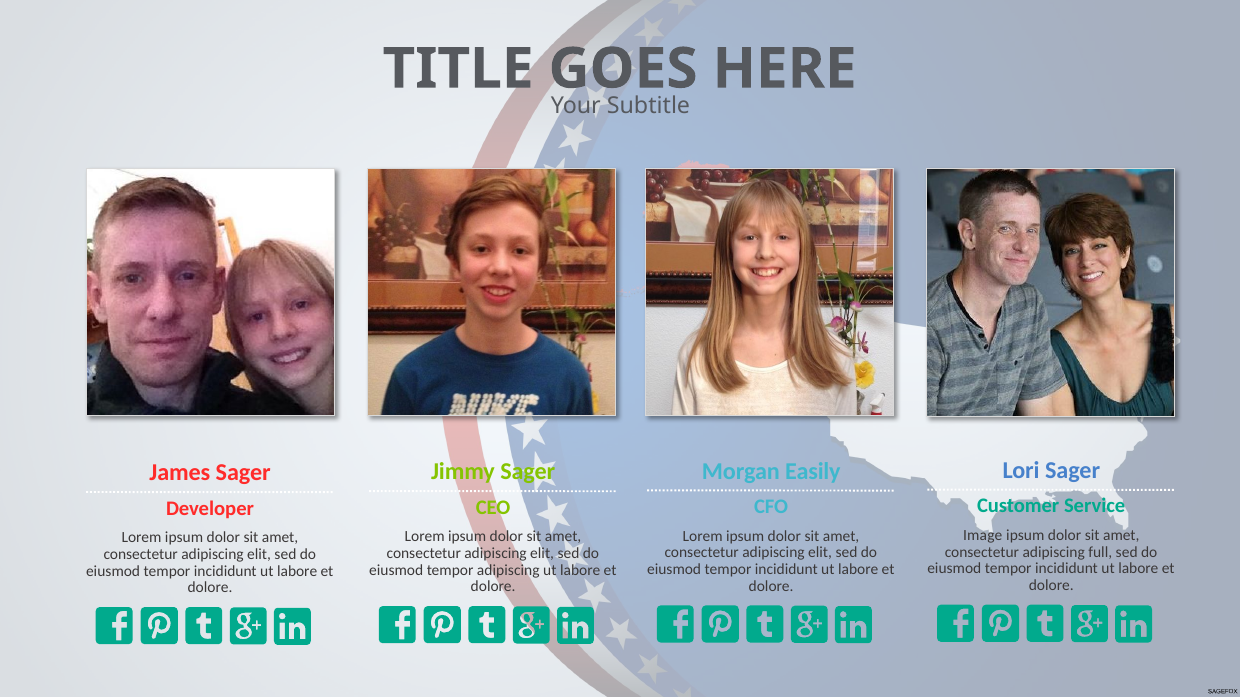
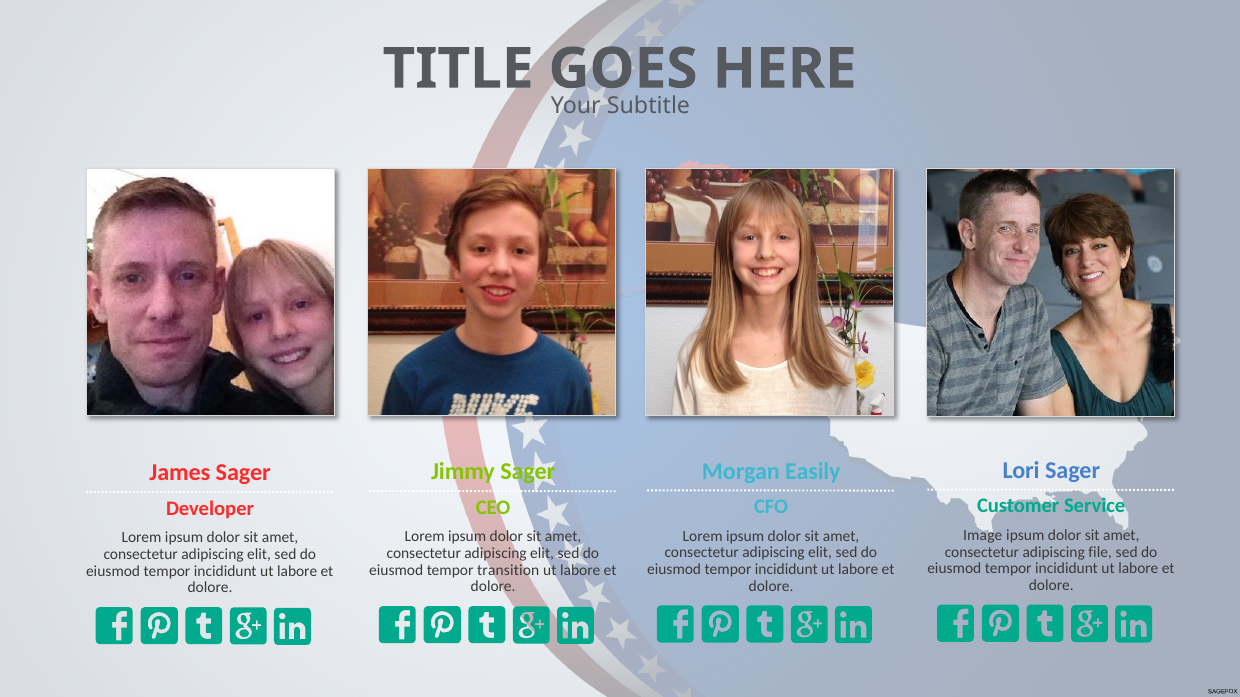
full: full -> file (1100, 552)
tempor adipiscing: adipiscing -> transition (508, 570)
